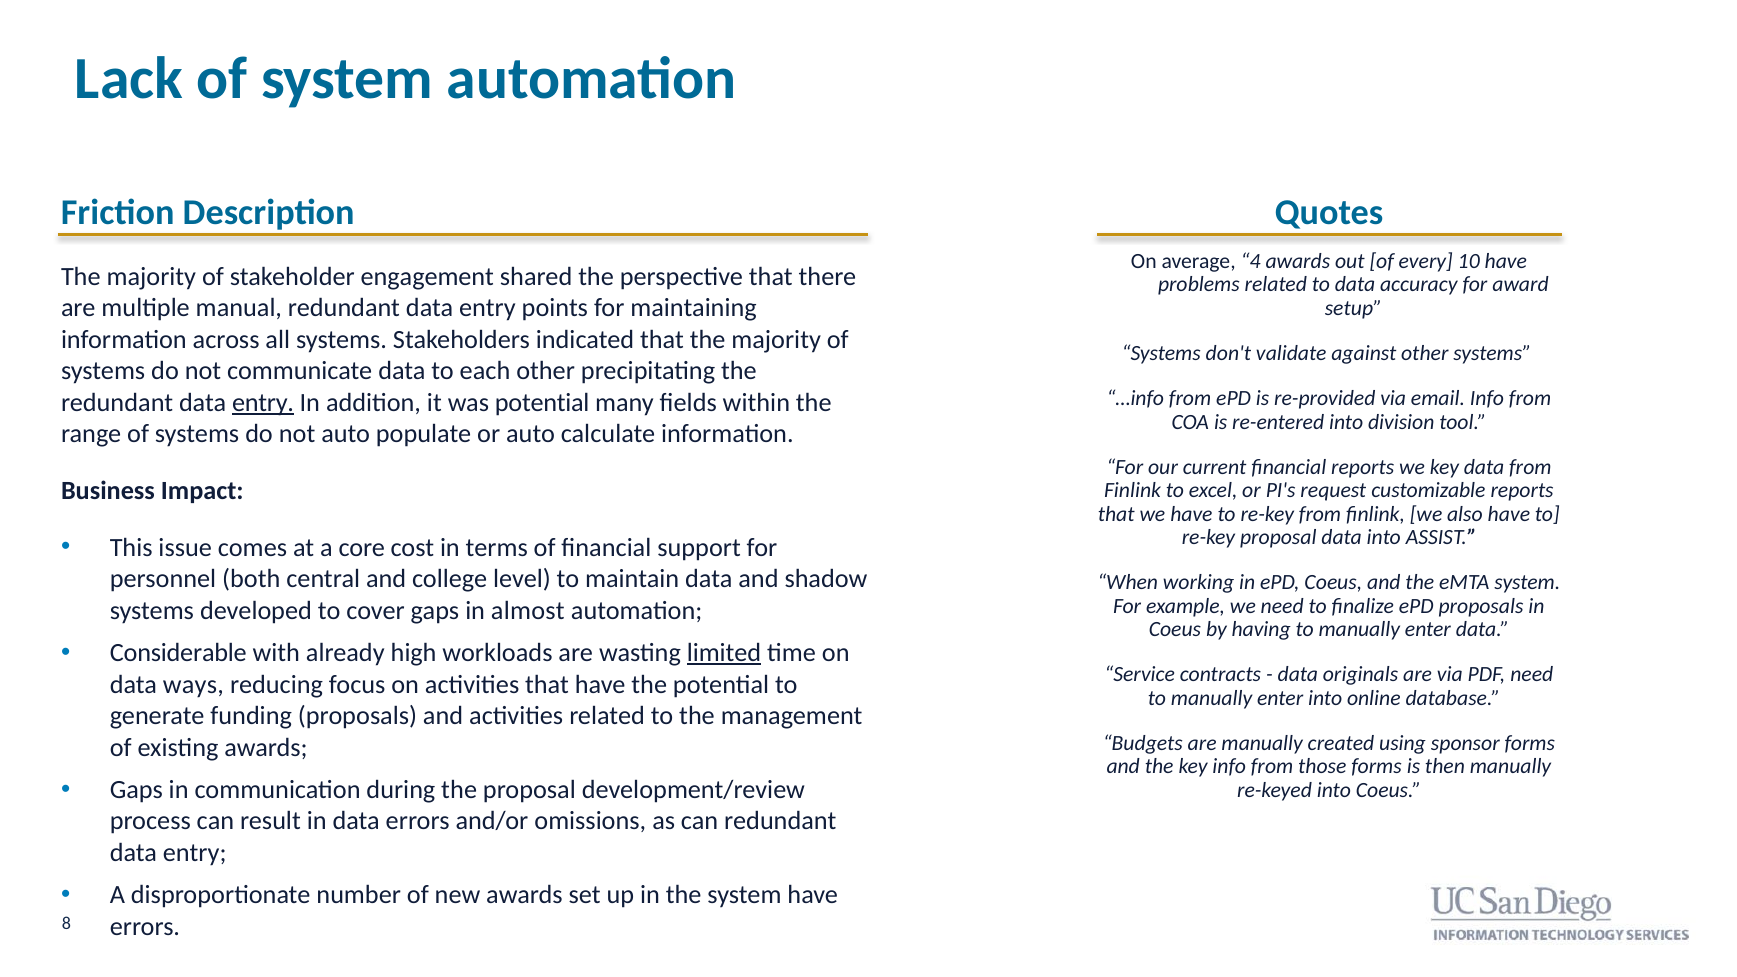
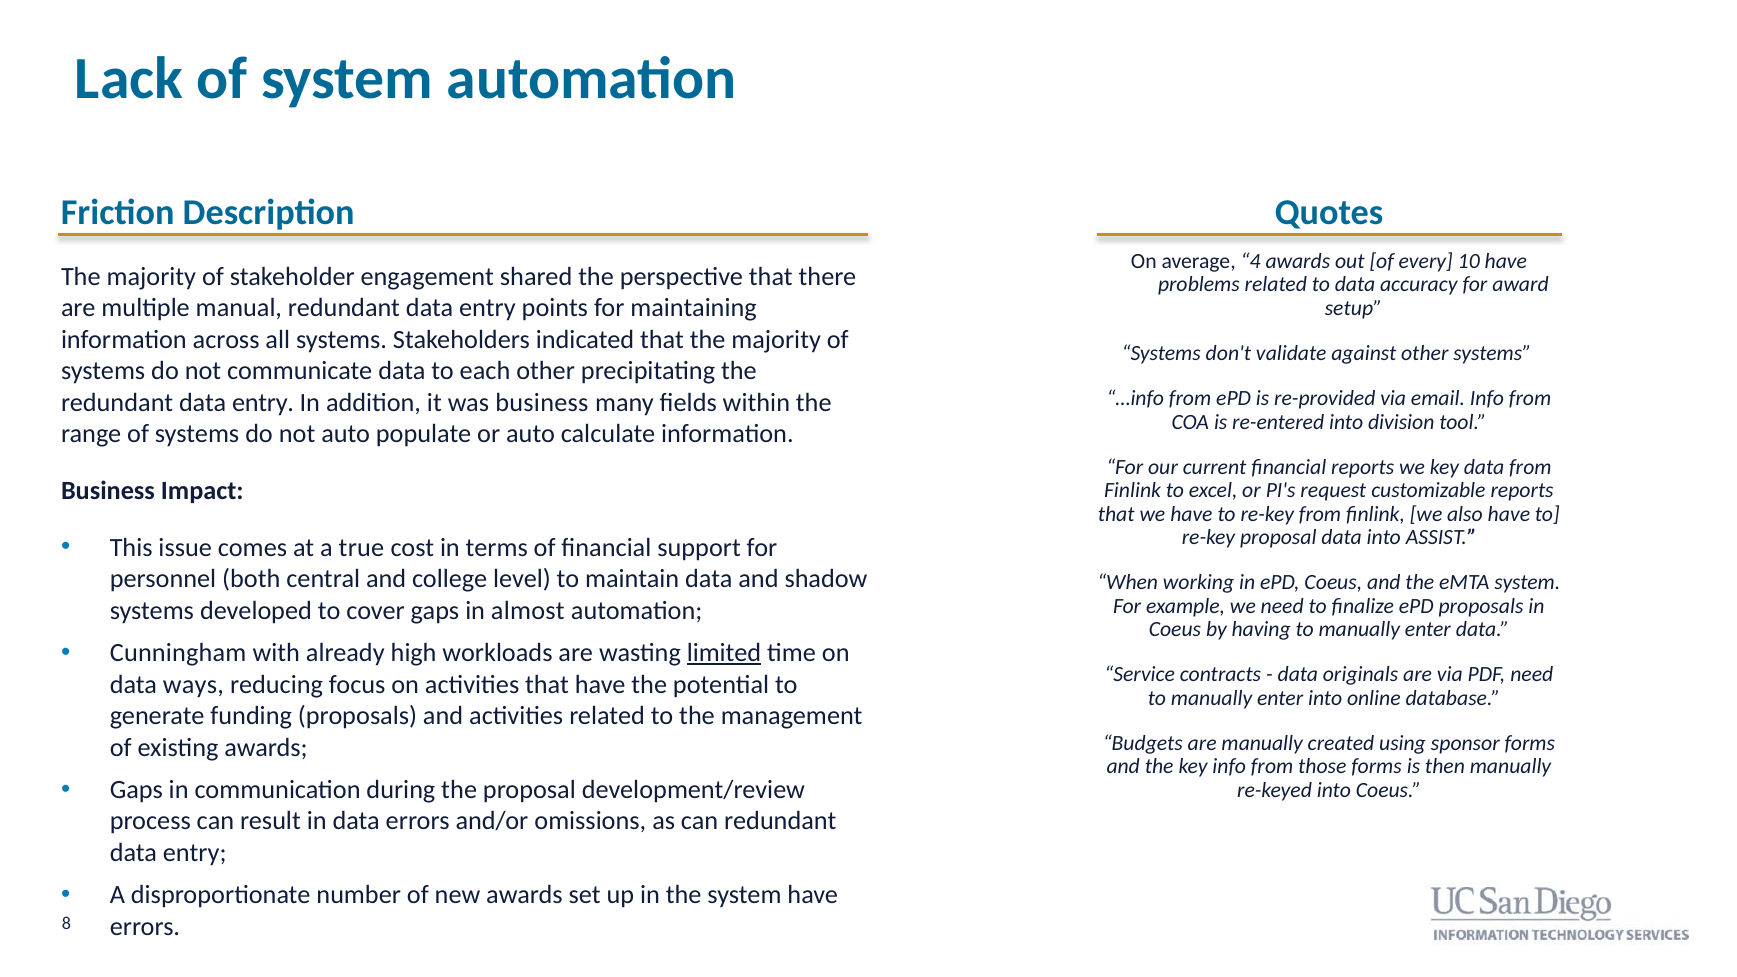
entry underline: present -> none (263, 403)
was potential: potential -> business (542, 403)
core: core -> true (362, 548)
Considerable: Considerable -> Cunningham (178, 653)
